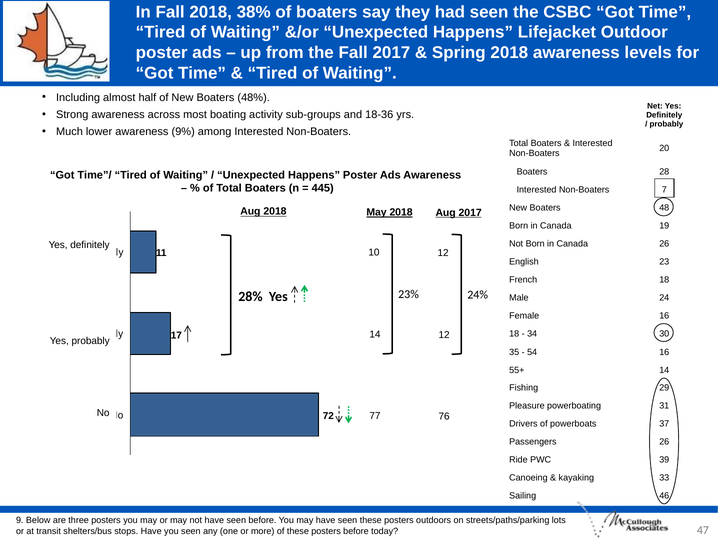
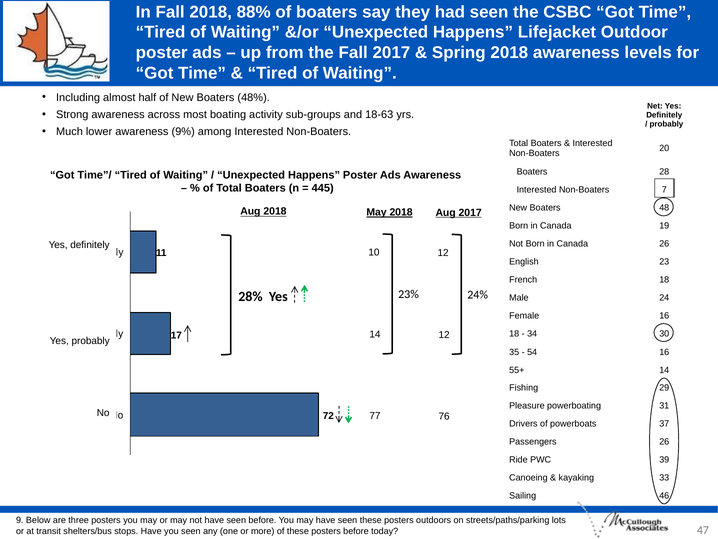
38%: 38% -> 88% (254, 12)
18-36: 18-36 -> 18-63 (379, 115)
